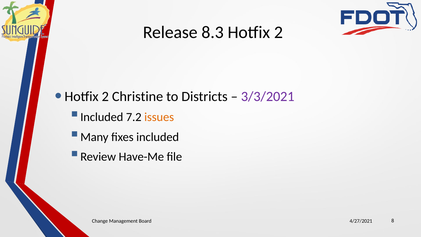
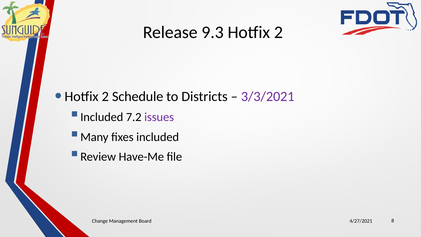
8.3: 8.3 -> 9.3 (213, 32)
Christine: Christine -> Schedule (138, 96)
issues colour: orange -> purple (159, 117)
